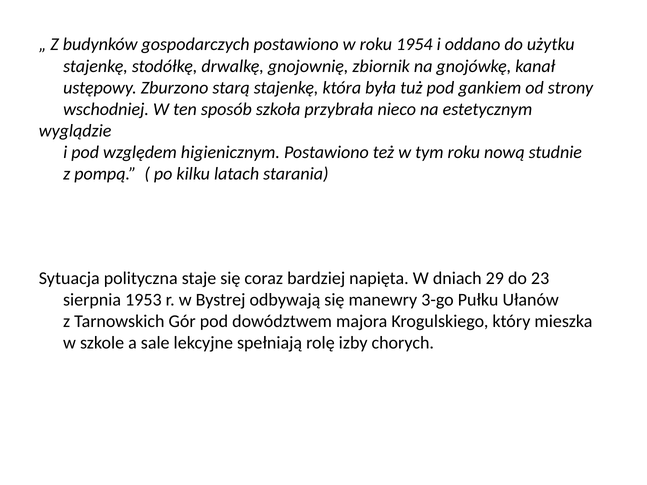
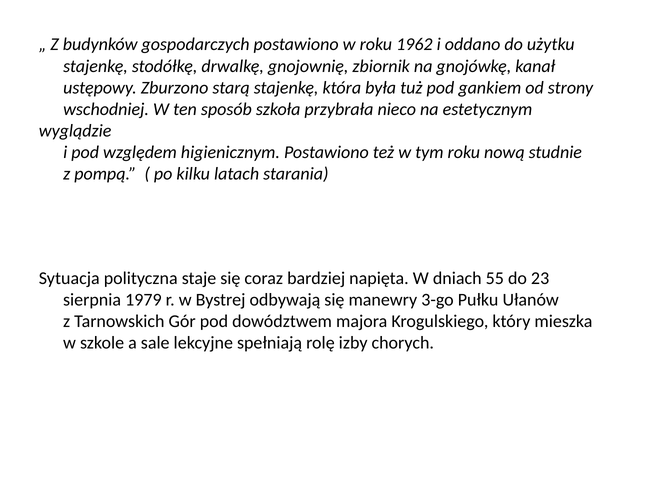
1954: 1954 -> 1962 (414, 45)
29: 29 -> 55 (495, 278)
1953: 1953 -> 1979 (143, 300)
